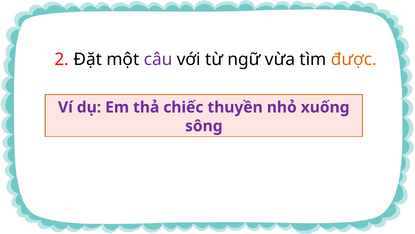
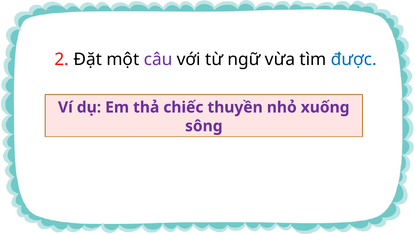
được colour: orange -> blue (354, 59)
